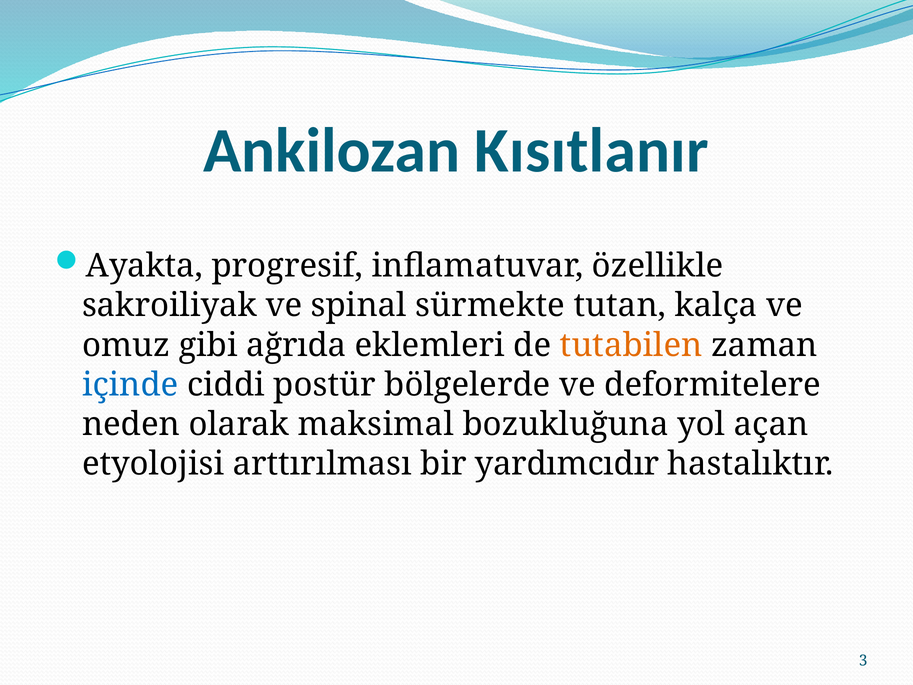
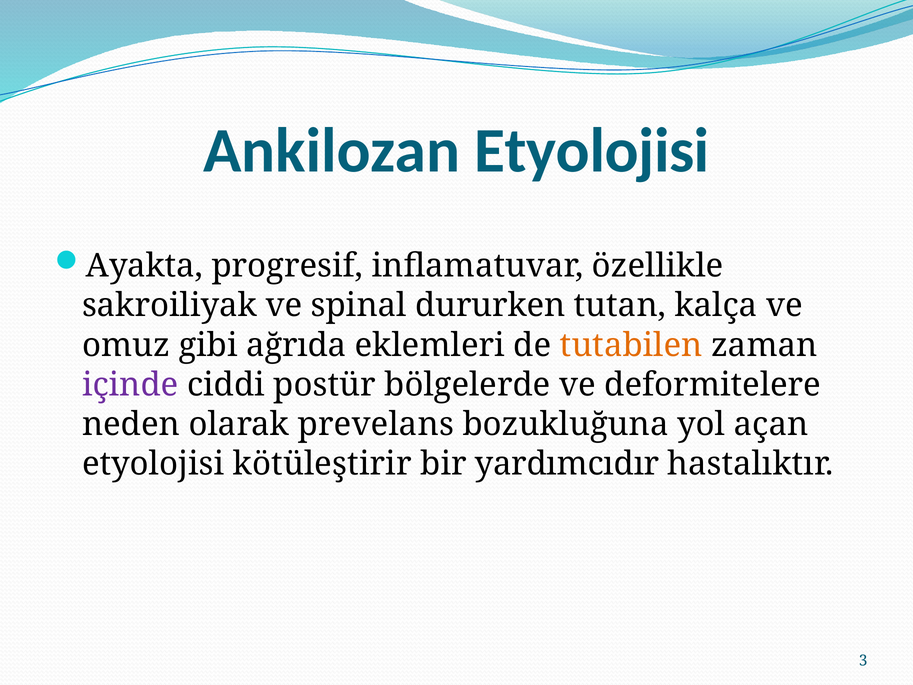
Ankilozan Kısıtlanır: Kısıtlanır -> Etyolojisi (592, 151)
sürmekte: sürmekte -> dururken (490, 305)
içinde colour: blue -> purple (130, 385)
maksimal: maksimal -> prevelans (376, 424)
arttırılması: arttırılması -> kötüleştirir (322, 464)
